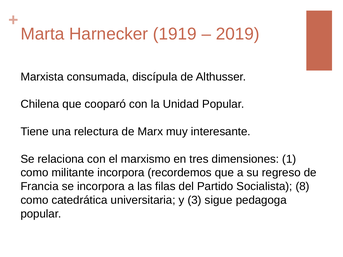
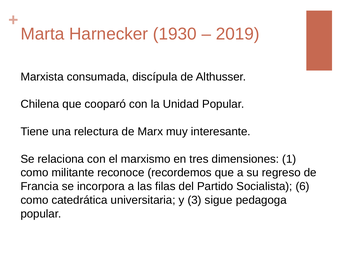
1919: 1919 -> 1930 (175, 34)
militante incorpora: incorpora -> reconoce (121, 173)
8: 8 -> 6 (303, 187)
